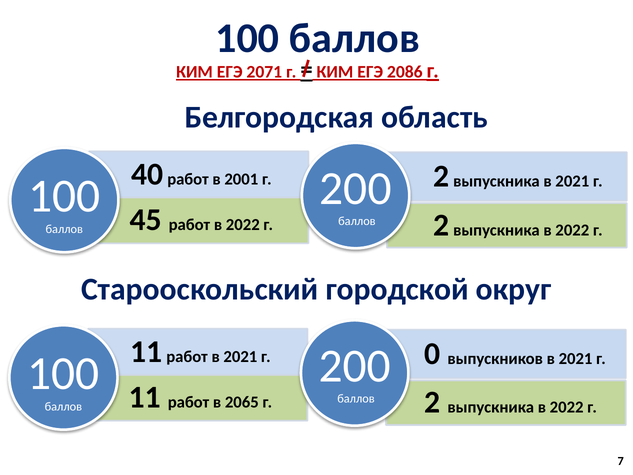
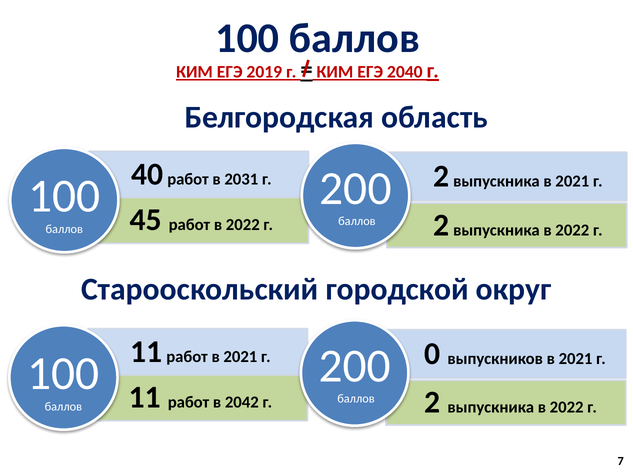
2071: 2071 -> 2019 (264, 72)
2086: 2086 -> 2040 (405, 72)
2001: 2001 -> 2031 (241, 179)
2065: 2065 -> 2042 (242, 402)
